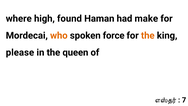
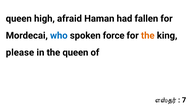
where: where -> queen (19, 19)
found: found -> afraid (69, 19)
make: make -> fallen (146, 19)
who colour: orange -> blue (59, 35)
